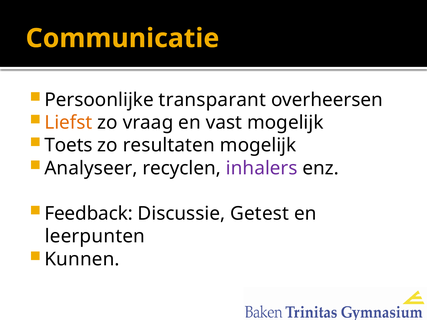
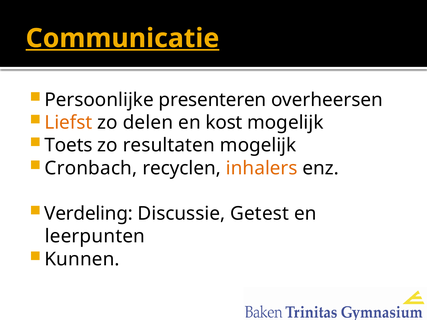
Communicatie underline: none -> present (122, 38)
transparant: transparant -> presenteren (213, 100)
vraag: vraag -> delen (148, 123)
vast: vast -> kost (224, 123)
Analyseer: Analyseer -> Cronbach (91, 168)
inhalers colour: purple -> orange (262, 168)
Feedback: Feedback -> Verdeling (89, 214)
